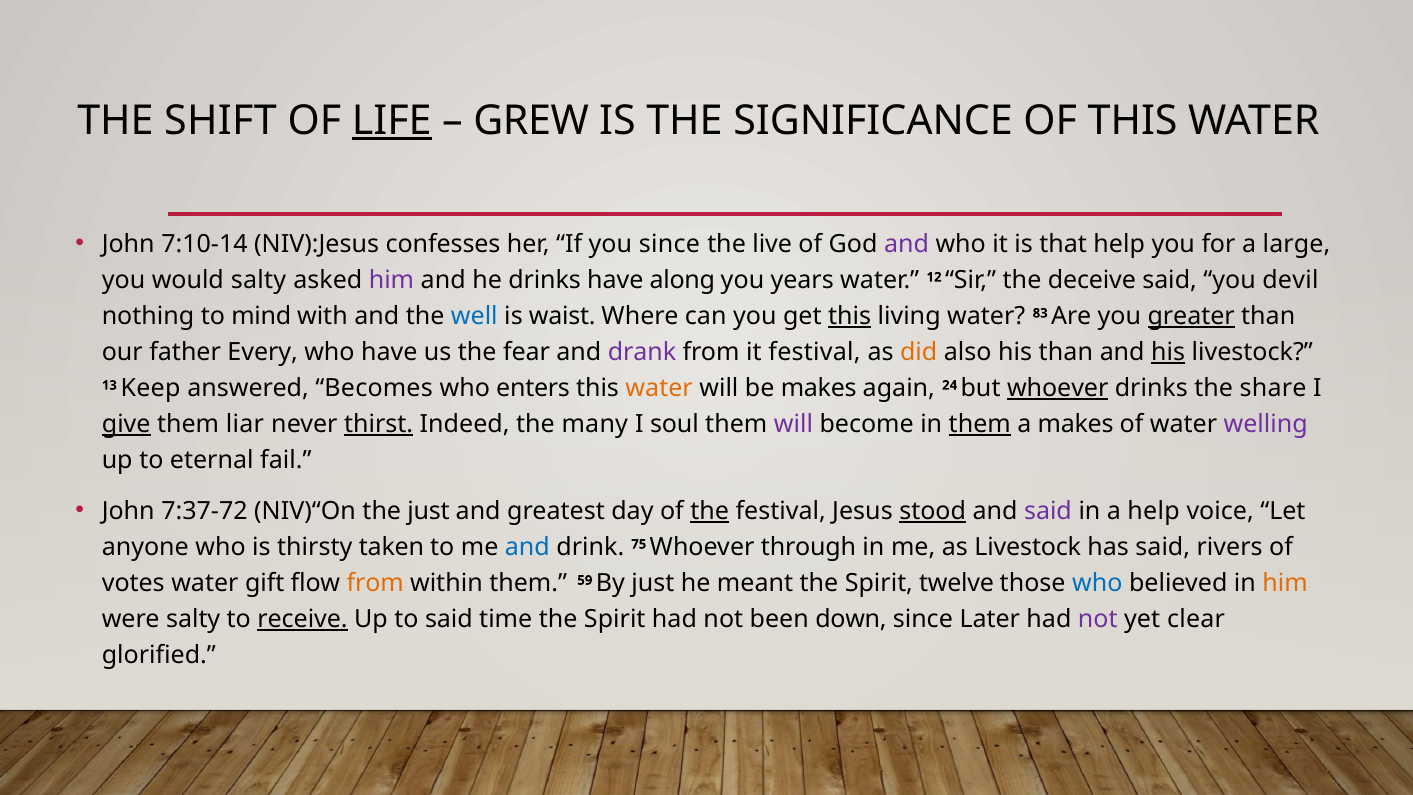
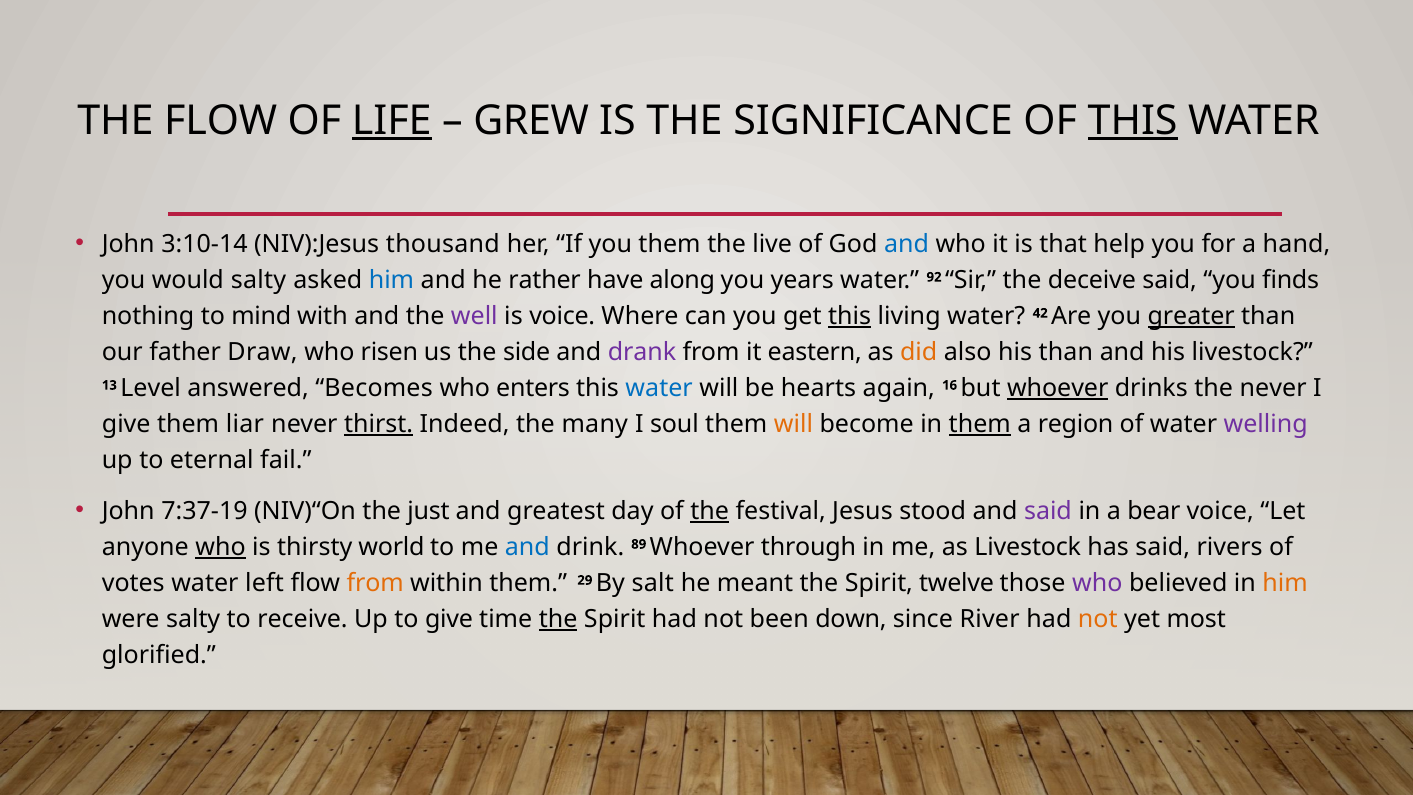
THE SHIFT: SHIFT -> FLOW (221, 121)
THIS underline: none -> present (1133, 121)
7:10-14: 7:10-14 -> 3:10-14 (204, 244)
confesses: confesses -> thousand (443, 244)
you since: since -> them (670, 244)
and colour: purple -> blue (906, 244)
large: large -> hand (1297, 244)
him colour: purple -> blue (391, 280)
he drinks: drinks -> rather (545, 280)
12: 12 -> 92 (934, 277)
devil: devil -> finds (1291, 280)
well colour: blue -> purple (474, 316)
is waist: waist -> voice (562, 316)
83: 83 -> 42 (1040, 313)
Every: Every -> Draw (262, 352)
who have: have -> risen (389, 352)
fear: fear -> side (527, 352)
it festival: festival -> eastern (815, 352)
his underline: present -> none (1168, 352)
Keep: Keep -> Level (151, 388)
water colour: orange -> blue (659, 388)
be makes: makes -> hearts (819, 388)
24: 24 -> 16 (950, 385)
the share: share -> never (1273, 388)
give underline: present -> none (126, 424)
will colour: purple -> orange (793, 424)
a makes: makes -> region (1076, 424)
7:37-72: 7:37-72 -> 7:37-19 (204, 511)
stood underline: present -> none (933, 511)
a help: help -> bear (1154, 511)
who underline: none -> present (221, 547)
taken: taken -> world (391, 547)
75: 75 -> 89 (639, 544)
gift: gift -> left (265, 583)
59: 59 -> 29 (585, 580)
By just: just -> salt (653, 583)
who colour: blue -> purple (1097, 583)
receive underline: present -> none (302, 619)
to said: said -> give (449, 619)
the underline: none -> present (558, 619)
Later: Later -> River (990, 619)
not colour: purple -> orange (1098, 619)
clear: clear -> most (1196, 619)
